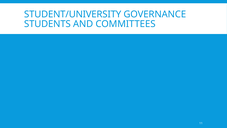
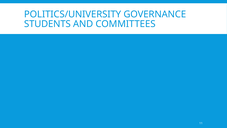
STUDENT/UNIVERSITY: STUDENT/UNIVERSITY -> POLITICS/UNIVERSITY (73, 14)
